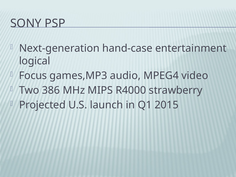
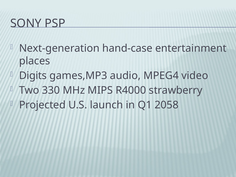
logical: logical -> places (35, 61)
Focus: Focus -> Digits (33, 76)
386: 386 -> 330 (51, 90)
2015: 2015 -> 2058 (167, 105)
